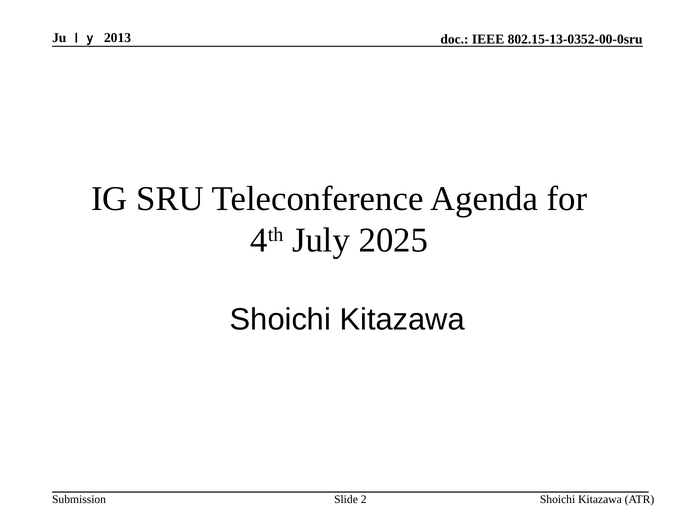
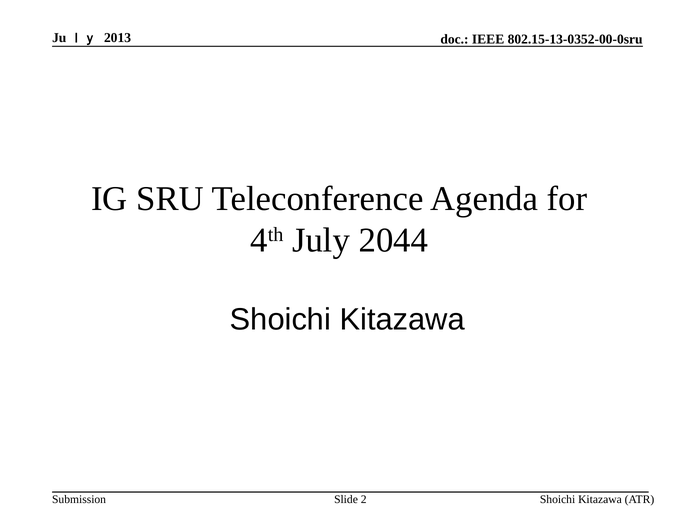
2025: 2025 -> 2044 (393, 240)
